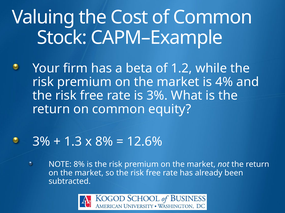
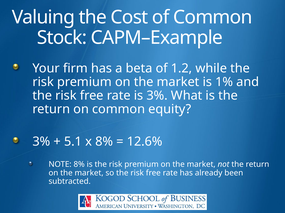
4%: 4% -> 1% (224, 82)
1.3: 1.3 -> 5.1 (73, 142)
